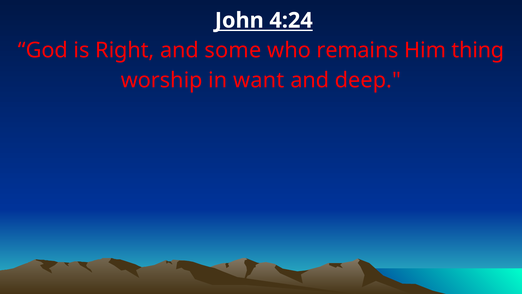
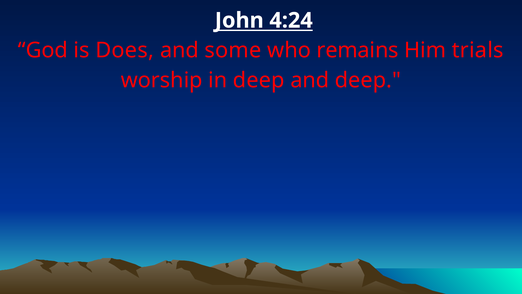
Right: Right -> Does (125, 50)
thing: thing -> trials (478, 50)
in want: want -> deep (259, 80)
